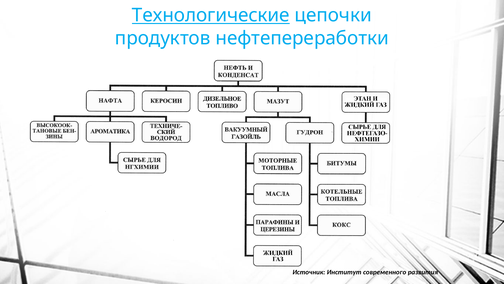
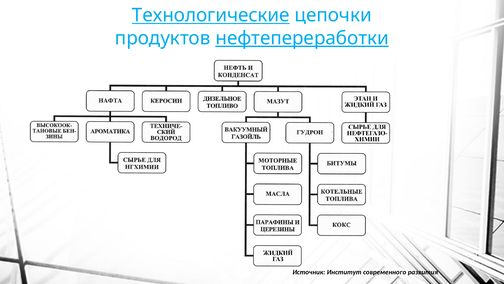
нефтепереработки underline: none -> present (302, 38)
